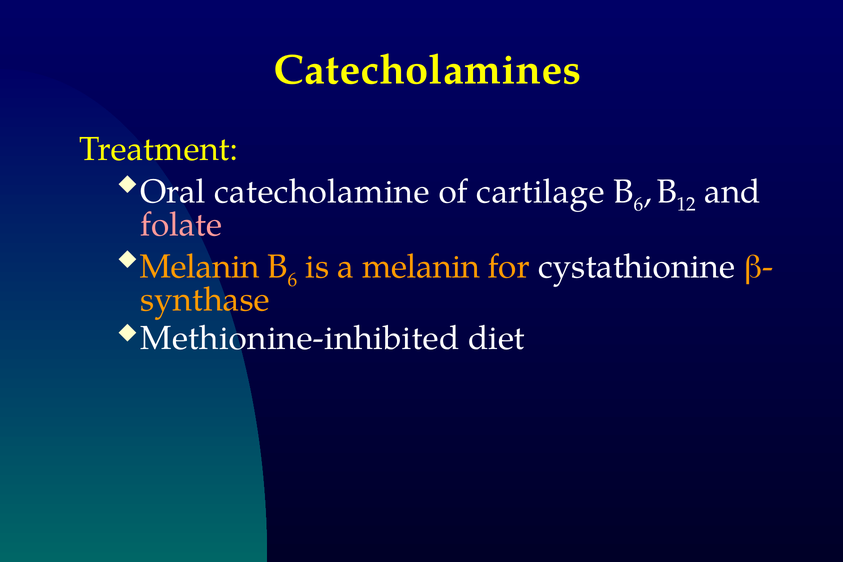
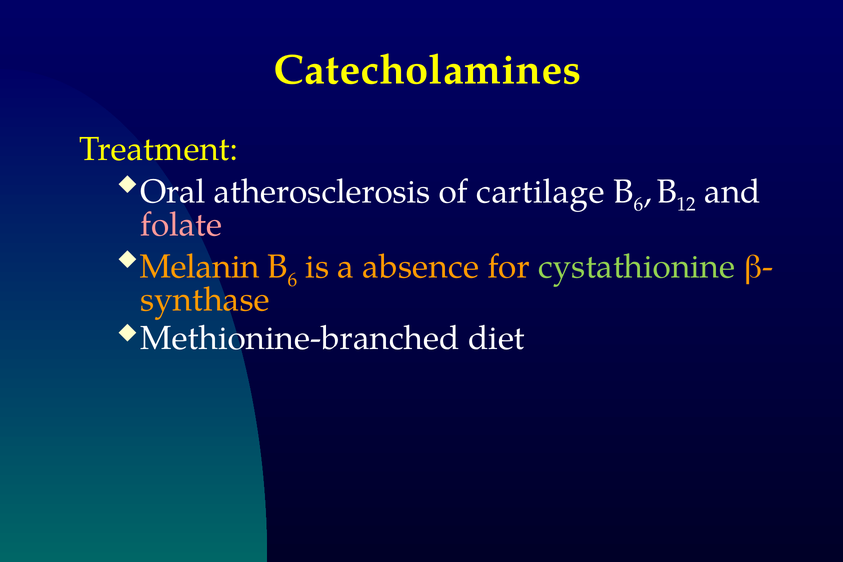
catecholamine: catecholamine -> atherosclerosis (322, 192)
a melanin: melanin -> absence (421, 267)
cystathionine colour: white -> light green (637, 267)
Methionine-inhibited: Methionine-inhibited -> Methionine-branched (300, 338)
